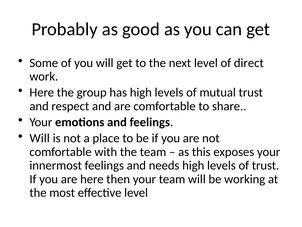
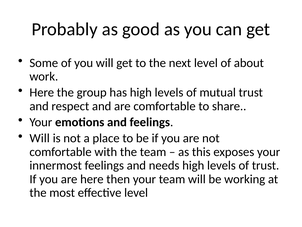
direct: direct -> about (249, 63)
